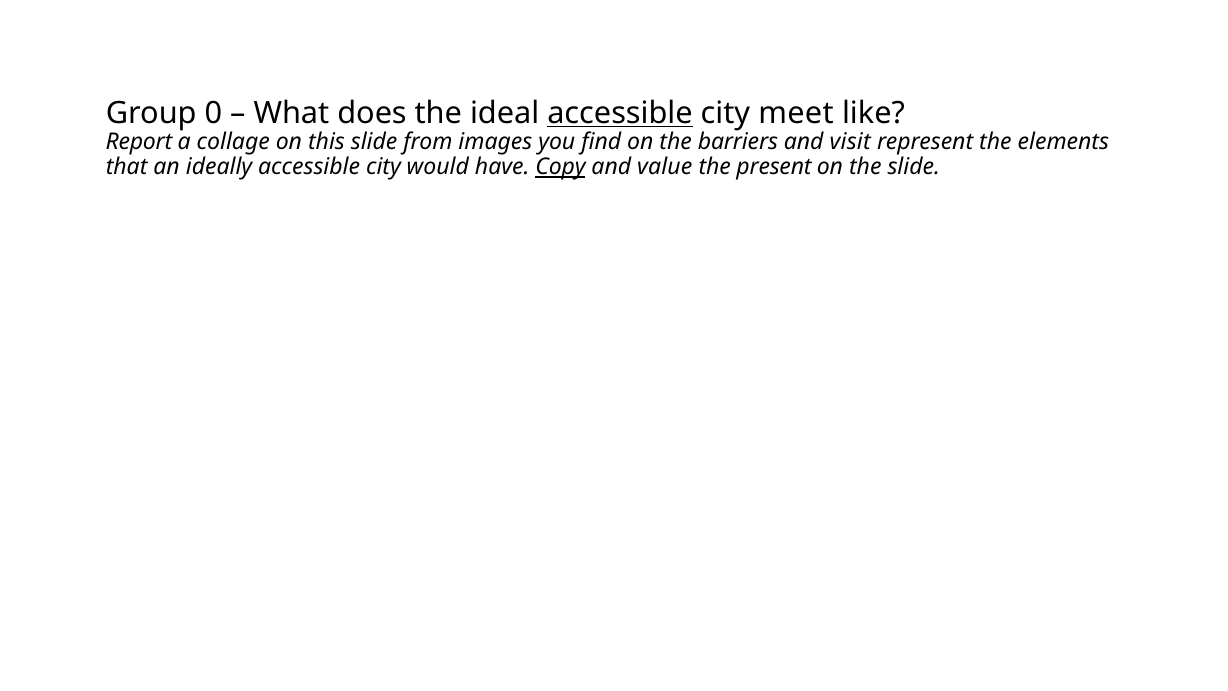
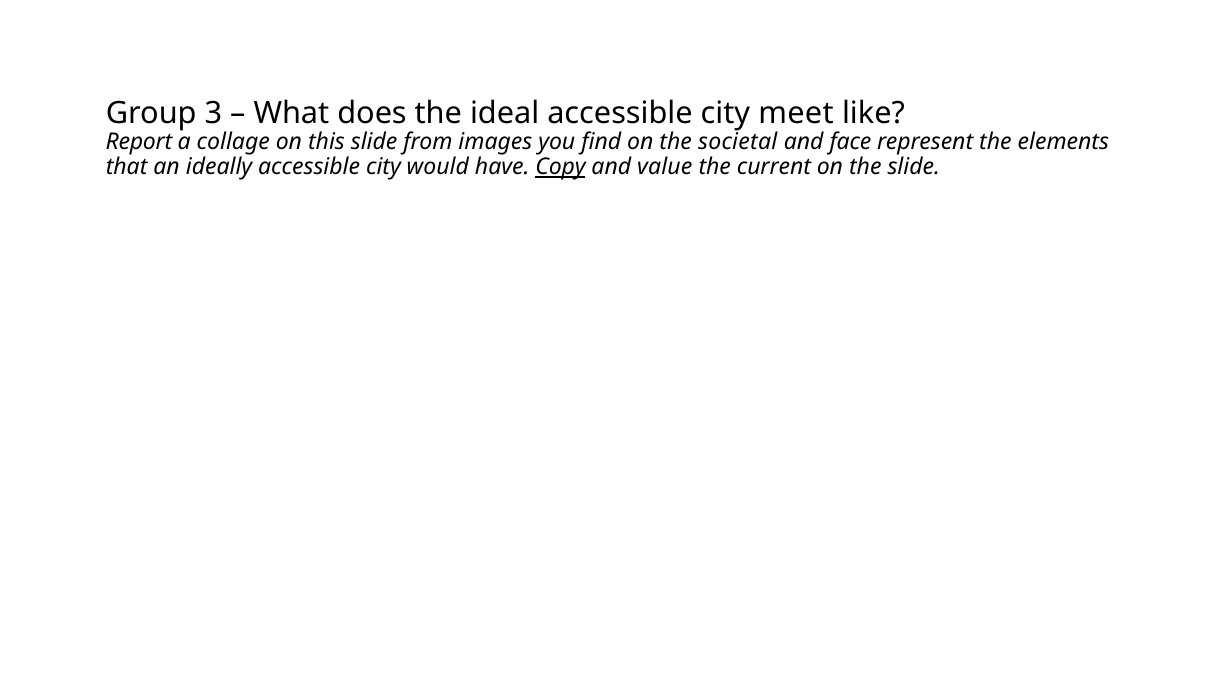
0: 0 -> 3 (213, 113)
accessible underline: present -> none (620, 113)
barriers: barriers -> societal (738, 142)
visit: visit -> face (850, 142)
present: present -> current (774, 167)
